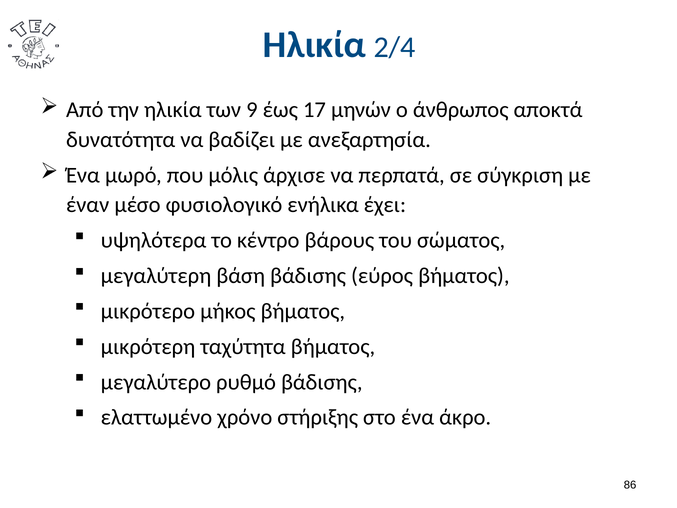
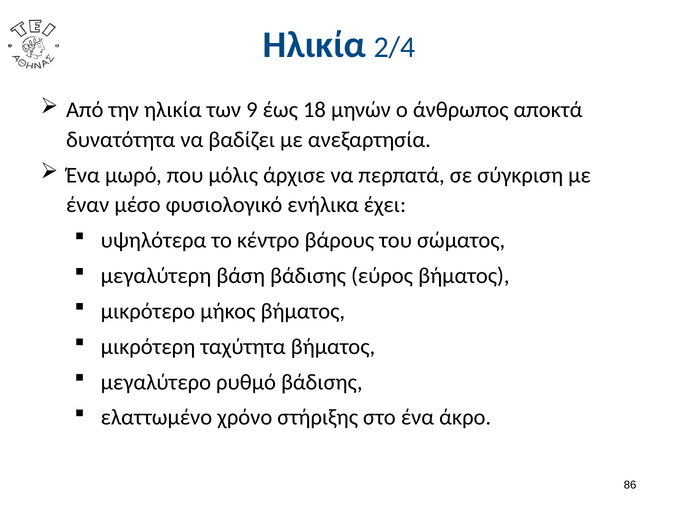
17: 17 -> 18 (314, 110)
